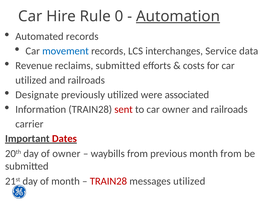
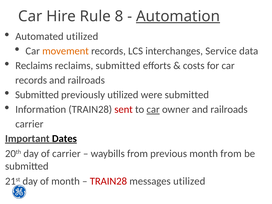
0: 0 -> 8 (119, 16)
Automated records: records -> utilized (82, 36)
movement colour: blue -> orange (66, 51)
Revenue: Revenue -> Reclaims (34, 66)
utilized: utilized -> records (31, 80)
Designate: Designate -> Submitted (37, 95)
were associated: associated -> submitted (187, 95)
car underline: none -> present (153, 109)
Dates colour: red -> black (64, 139)
of owner: owner -> carrier (66, 154)
